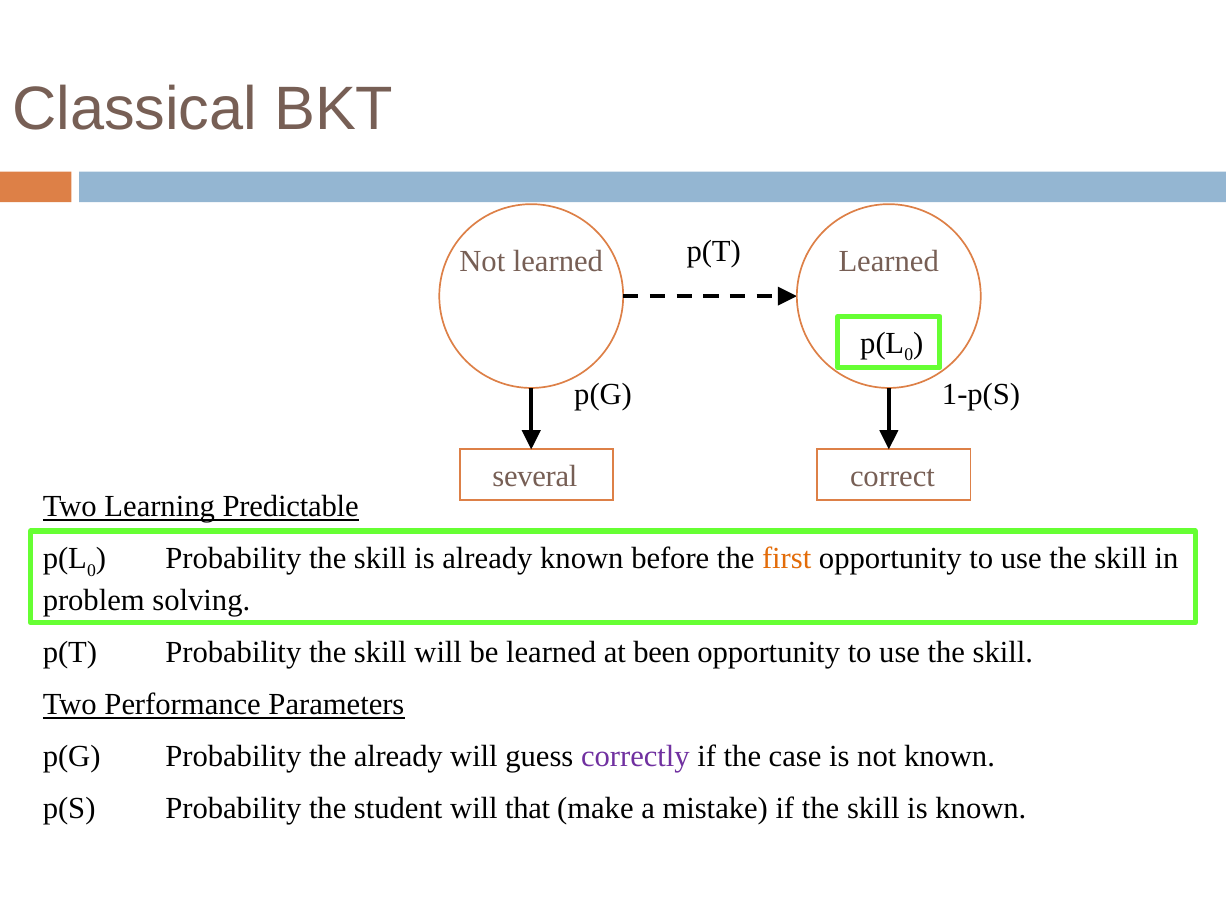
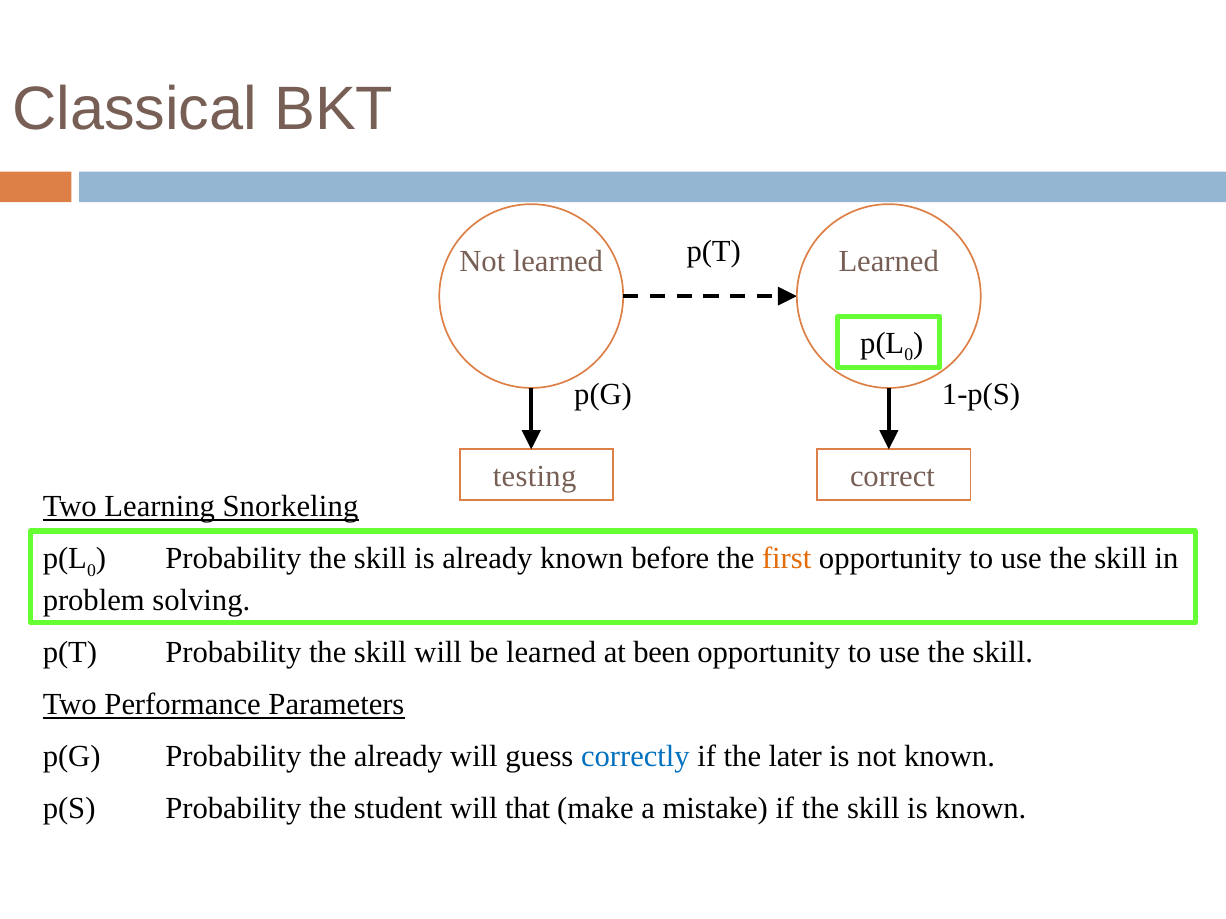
several: several -> testing (535, 476)
Predictable: Predictable -> Snorkeling (290, 507)
correctly colour: purple -> blue (635, 757)
case: case -> later (795, 757)
